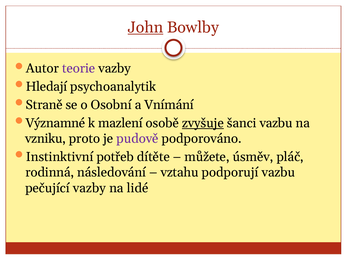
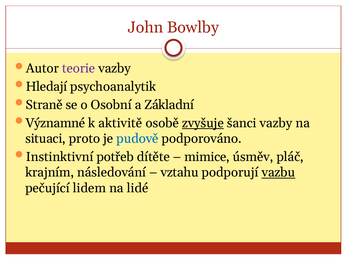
John underline: present -> none (145, 27)
Vnímání: Vnímání -> Základní (169, 105)
mazlení: mazlení -> aktivitě (120, 123)
šanci vazbu: vazbu -> vazby (276, 123)
vzniku: vzniku -> situaci (46, 139)
pudově colour: purple -> blue (137, 139)
můžete: můžete -> mimice (207, 157)
rodinná: rodinná -> krajním (50, 173)
vazbu underline: none -> present (278, 173)
pečující vazby: vazby -> lidem (89, 188)
